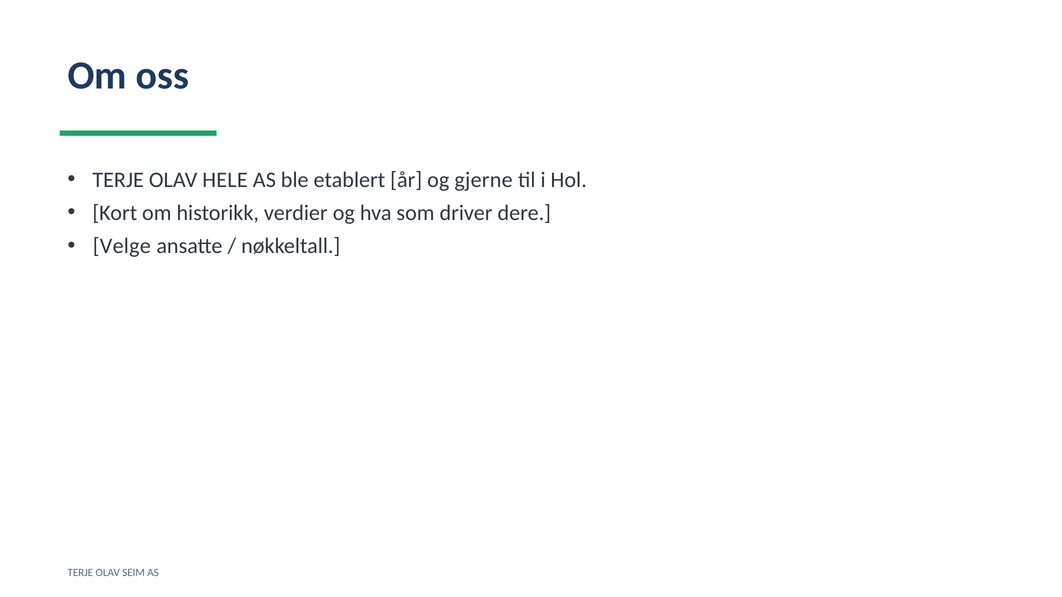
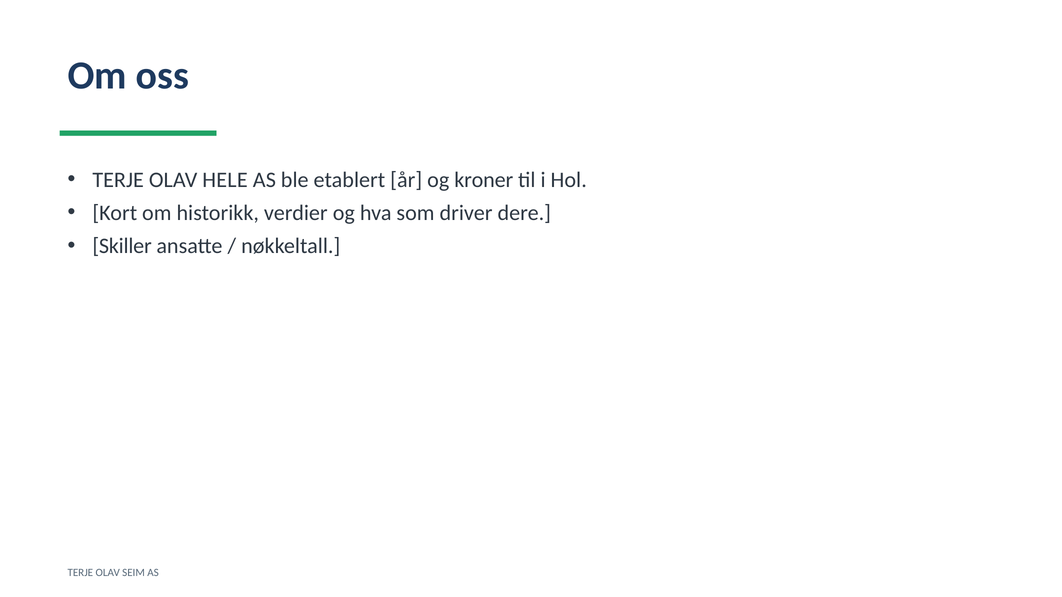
gjerne: gjerne -> kroner (484, 180)
Velge: Velge -> Skiller (122, 246)
